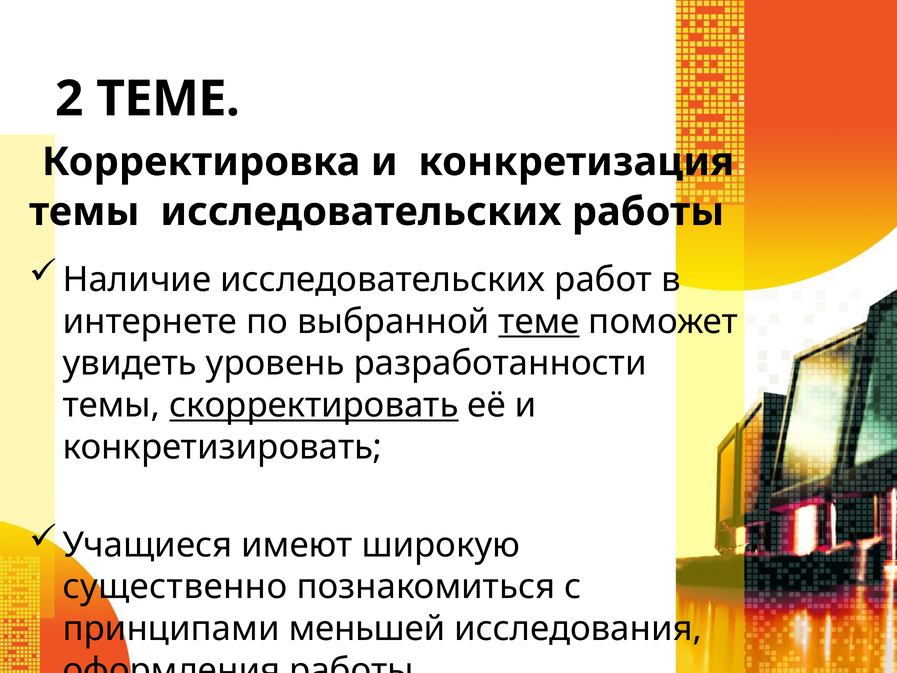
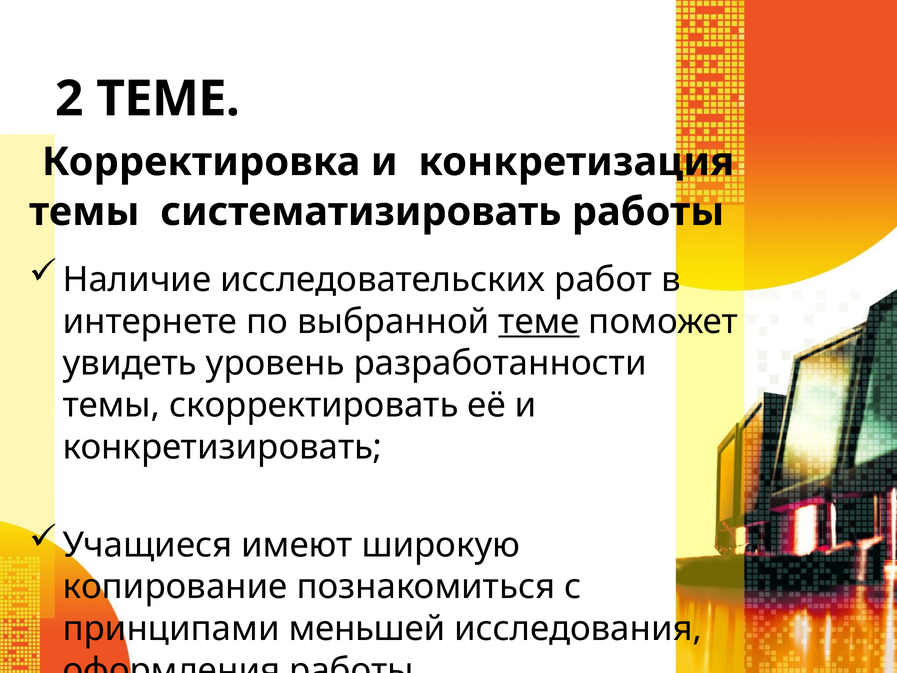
темы исследовательских: исследовательских -> систематизировать (361, 212)
скорректировать underline: present -> none (314, 405)
существенно: существенно -> копирование (175, 587)
